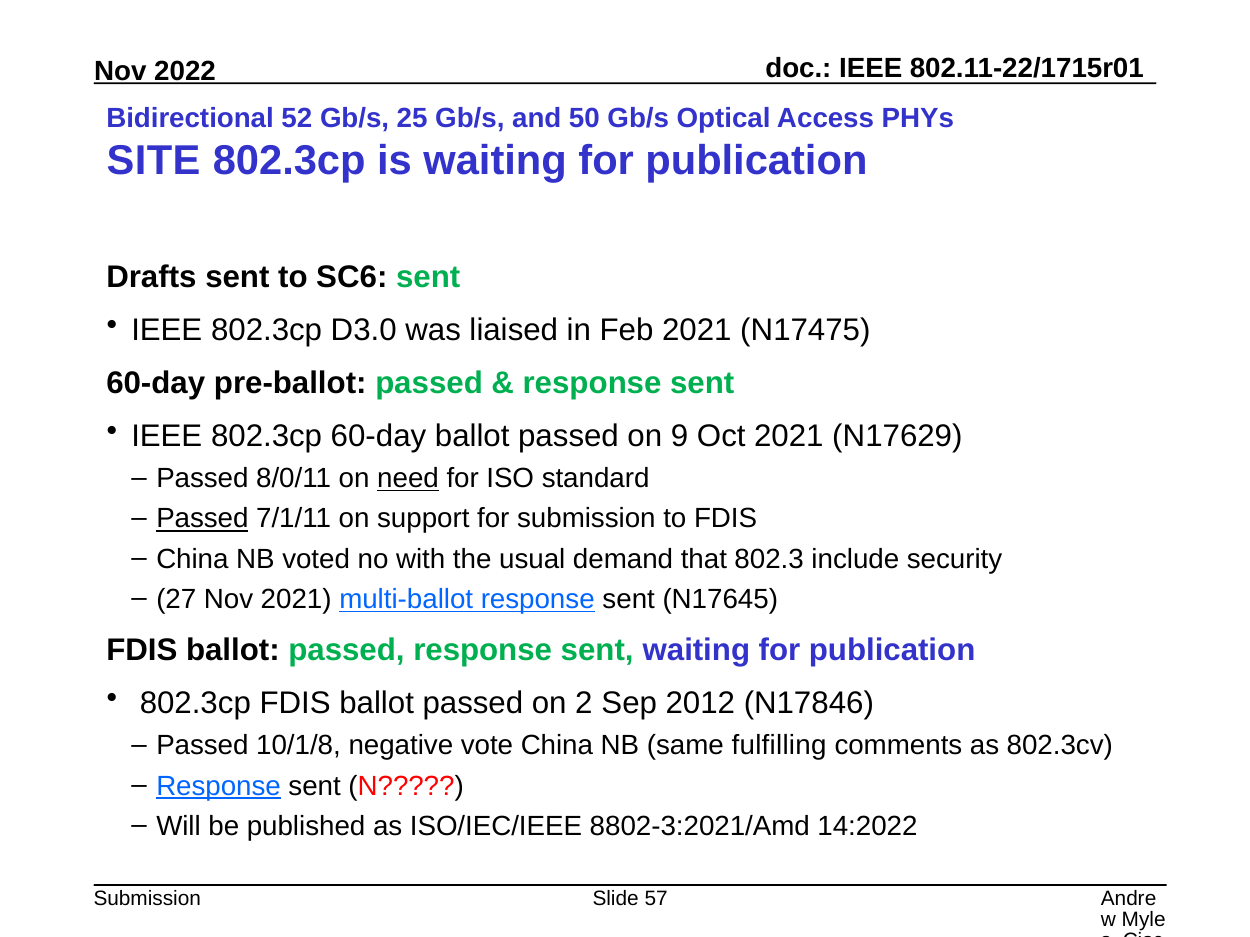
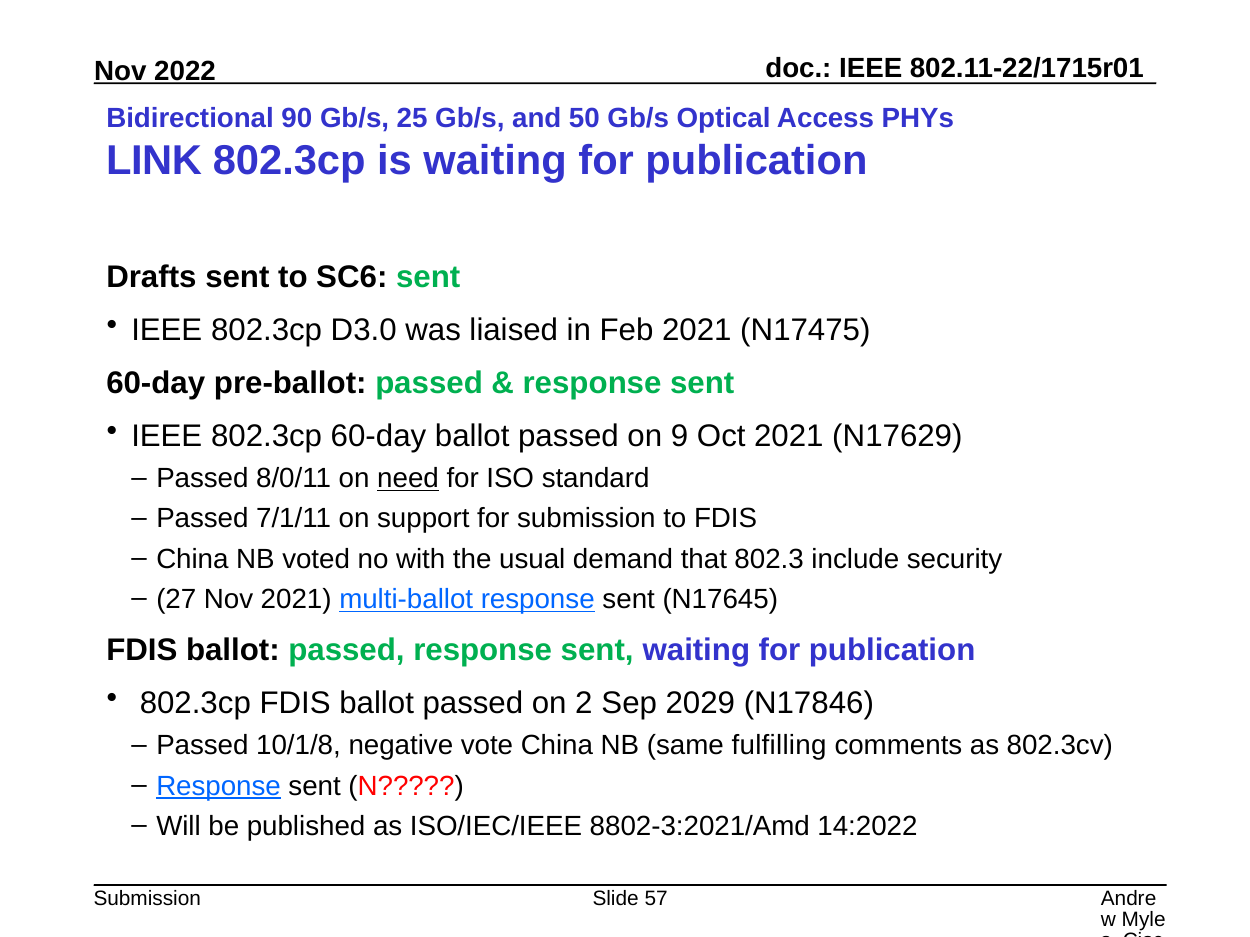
52: 52 -> 90 (297, 119)
SITE: SITE -> LINK (154, 161)
Passed underline: present -> none (202, 519)
2012: 2012 -> 2029 (700, 704)
